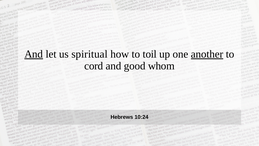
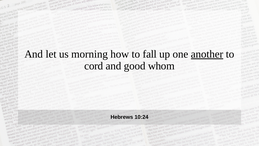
And underline: present -> none (34, 54)
spiritual: spiritual -> morning (90, 54)
toil: toil -> fall (150, 54)
